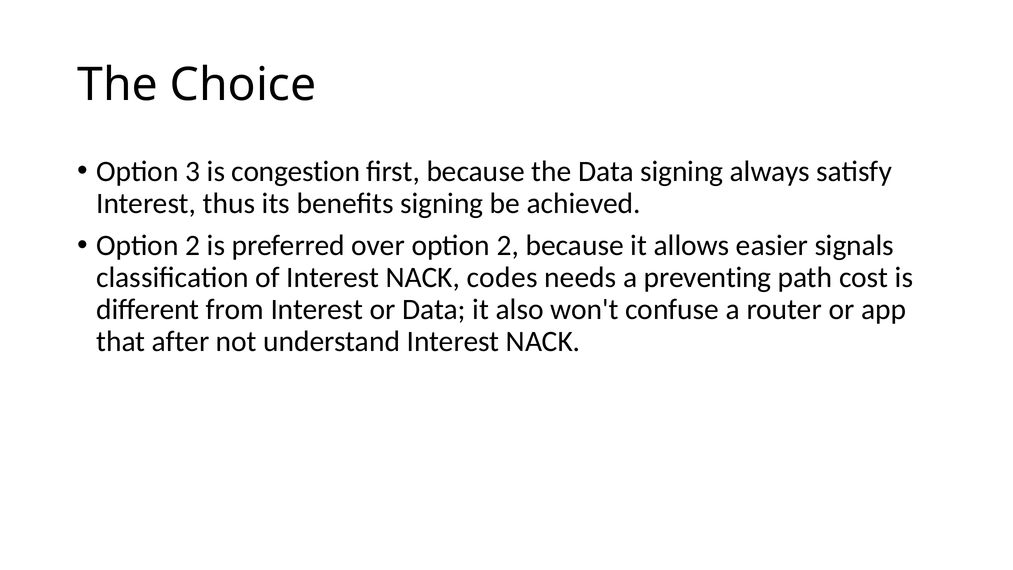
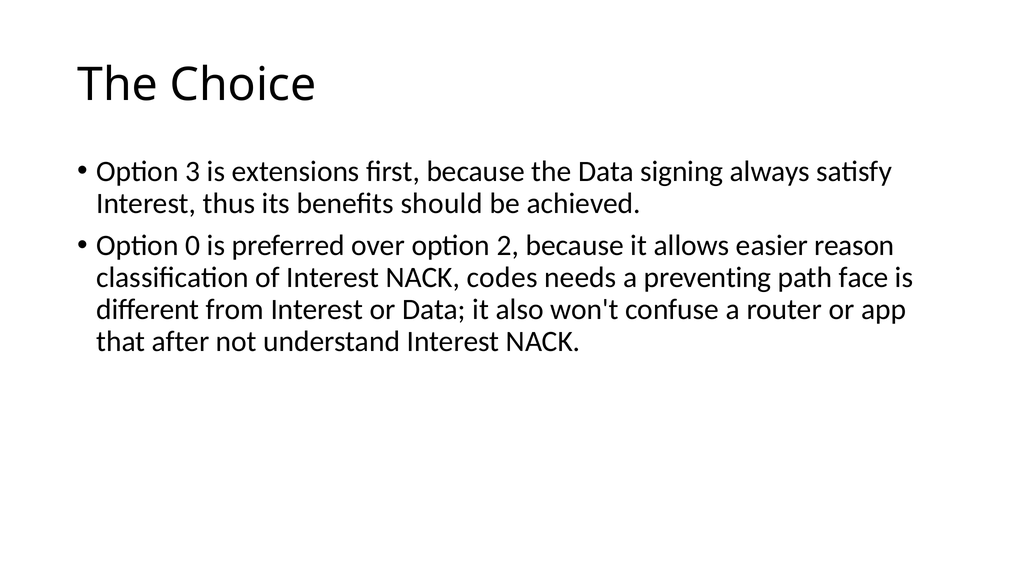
congestion: congestion -> extensions (296, 171)
benefits signing: signing -> should (442, 203)
2: 2 -> 0 (193, 246)
signals: signals -> reason (854, 246)
cost: cost -> face (864, 278)
